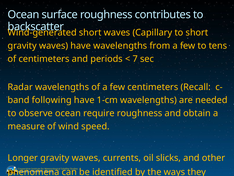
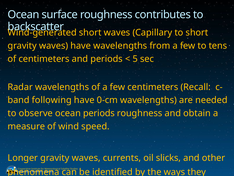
7: 7 -> 5 (135, 59)
1-cm: 1-cm -> 0-cm (107, 100)
ocean require: require -> periods (99, 113)
